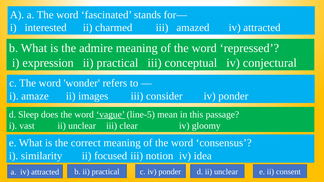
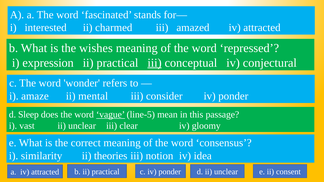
admire: admire -> wishes (96, 48)
iii underline: none -> present (155, 63)
images: images -> mental (93, 96)
focused: focused -> theories (111, 156)
